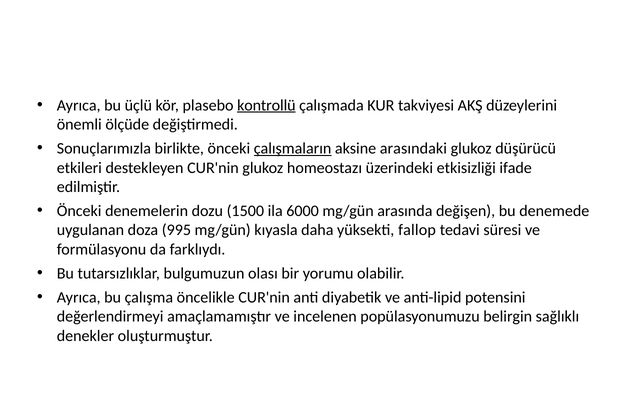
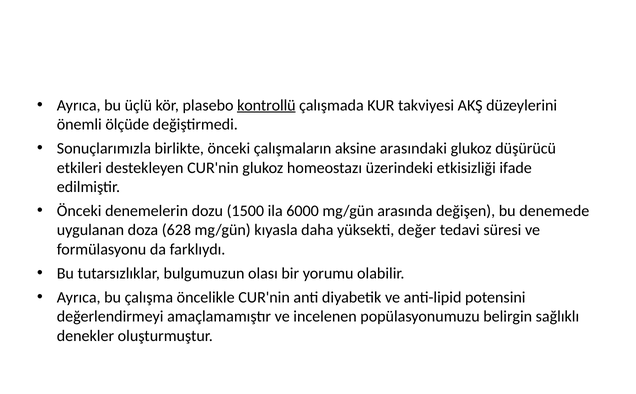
çalışmaların underline: present -> none (293, 149)
995: 995 -> 628 (176, 231)
fallop: fallop -> değer (417, 231)
